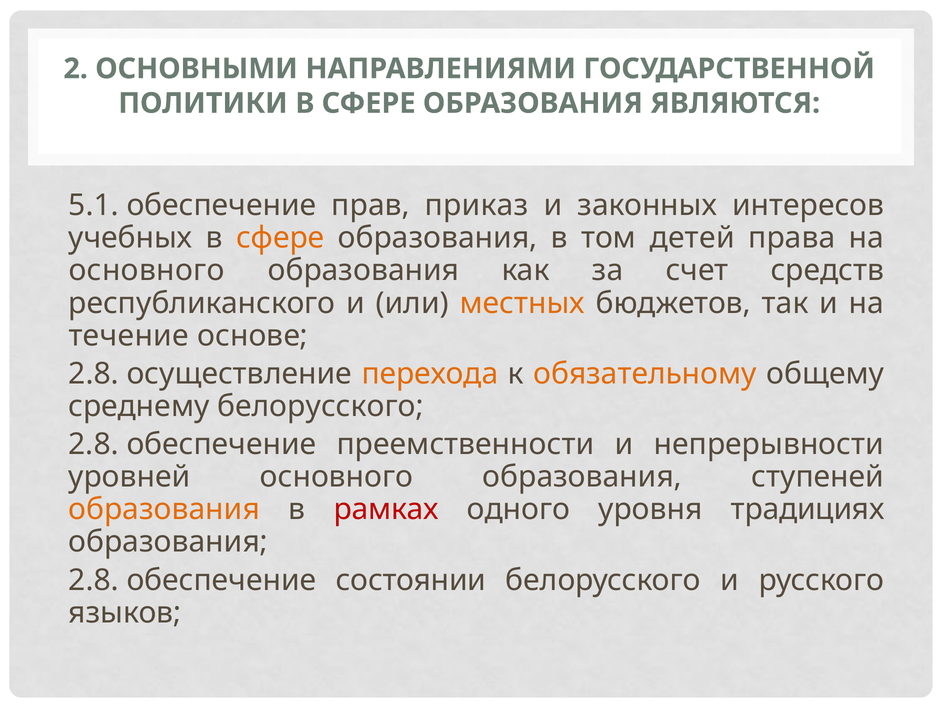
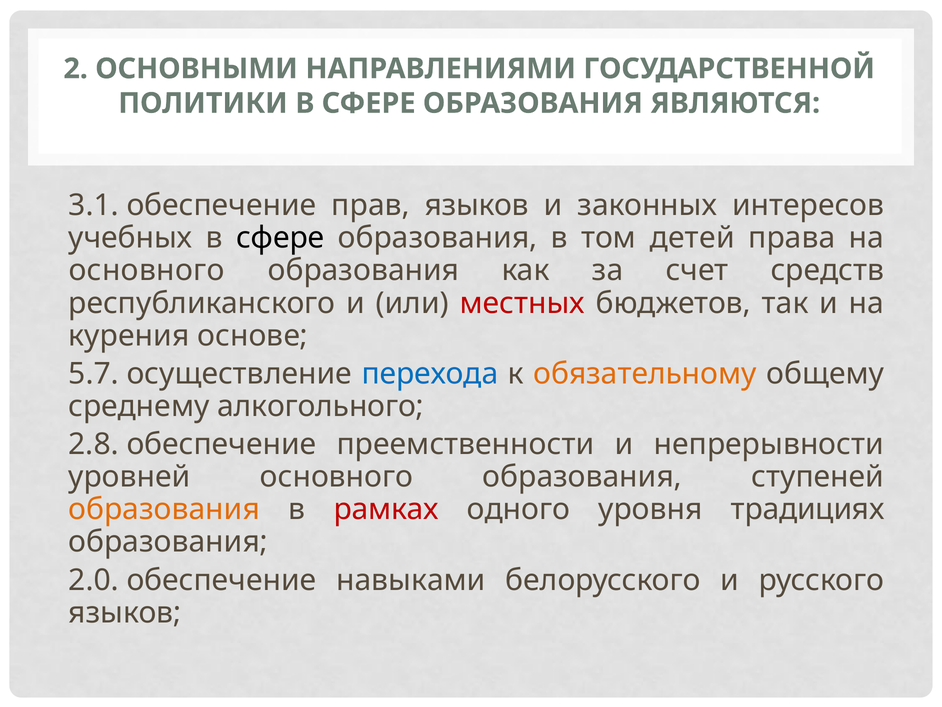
5.1: 5.1 -> 3.1 (94, 205)
прав приказ: приказ -> языков (477, 205)
сфере colour: orange -> black (280, 238)
местных colour: orange -> red (522, 303)
течение: течение -> курения (129, 335)
2.8: 2.8 -> 5.7 (94, 373)
перехода colour: orange -> blue (430, 373)
среднему белорусского: белорусского -> алкогольного (321, 406)
2.8: 2.8 -> 2.0 (94, 580)
состоянии: состоянии -> навыками (411, 580)
